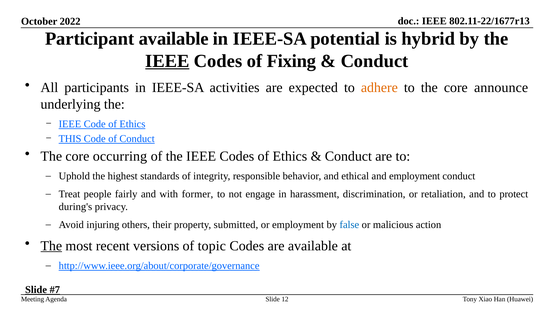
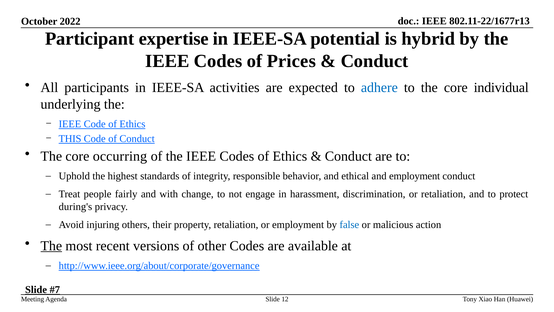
Participant available: available -> expertise (174, 39)
IEEE underline: present -> none (167, 61)
Fixing: Fixing -> Prices (291, 61)
adhere colour: orange -> blue (379, 88)
announce: announce -> individual (501, 88)
former: former -> change (198, 194)
property submitted: submitted -> retaliation (236, 224)
topic: topic -> other (212, 245)
